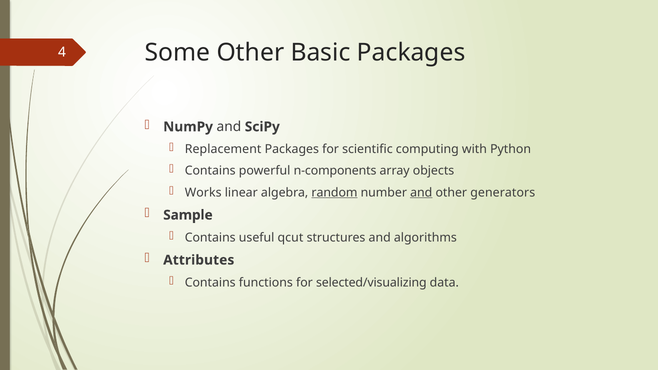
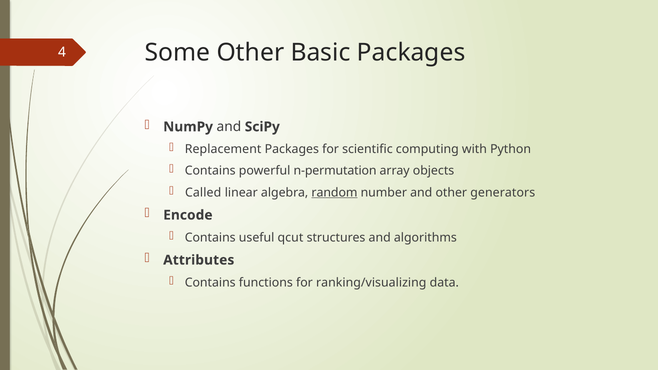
n-components: n-components -> n-permutation (335, 171)
Works: Works -> Called (203, 193)
and underline: present -> none (421, 193)
Sample: Sample -> Encode (188, 215)
selected/visualizing: selected/visualizing -> ranking/visualizing (371, 283)
